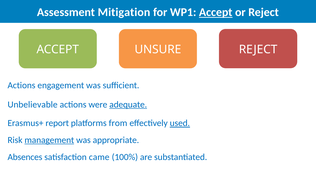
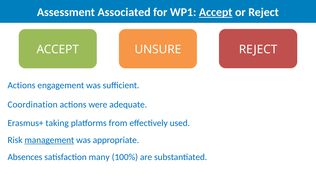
Mitigation: Mitigation -> Associated (124, 12)
Unbelievable: Unbelievable -> Coordination (33, 104)
adequate underline: present -> none (128, 104)
report: report -> taking (57, 123)
used underline: present -> none (180, 123)
came: came -> many (99, 157)
